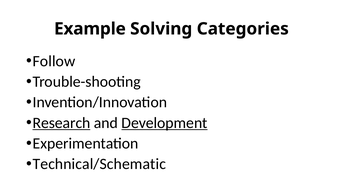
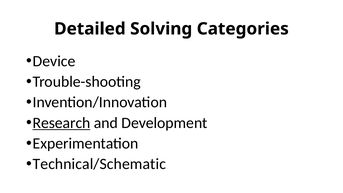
Example: Example -> Detailed (90, 29)
Follow: Follow -> Device (54, 61)
Development underline: present -> none (164, 123)
